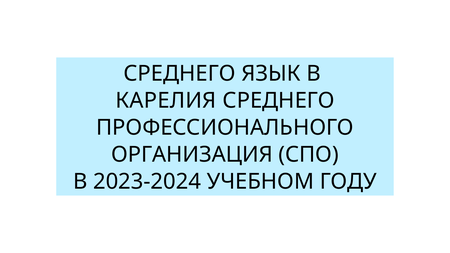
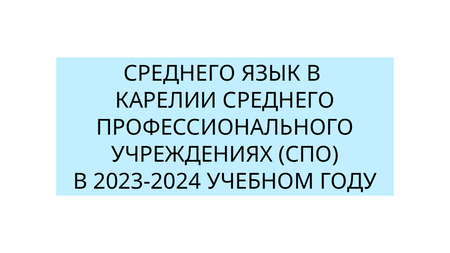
КАРЕЛИЯ: КАРЕЛИЯ -> КАРЕЛИИ (166, 101)
ОРГАНИЗАЦИЯ: ОРГАНИЗАЦИЯ -> УЧРЕЖДЕНИЯХ (192, 155)
